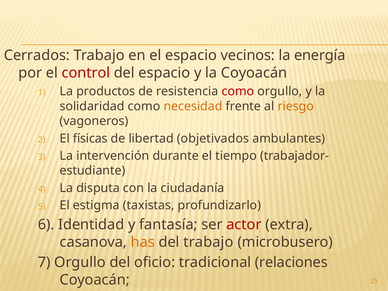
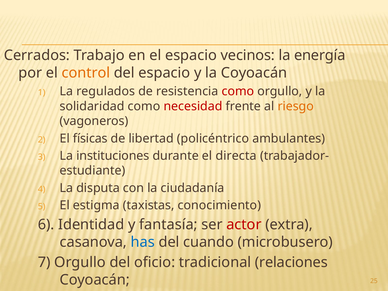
control colour: red -> orange (86, 73)
productos: productos -> regulados (106, 91)
necesidad colour: orange -> red (193, 106)
objetivados: objetivados -> policéntrico (213, 138)
intervención: intervención -> instituciones (113, 156)
tiempo: tiempo -> directa (236, 156)
profundizarlo: profundizarlo -> conocimiento (219, 205)
has colour: orange -> blue (143, 242)
del trabajo: trabajo -> cuando (209, 242)
